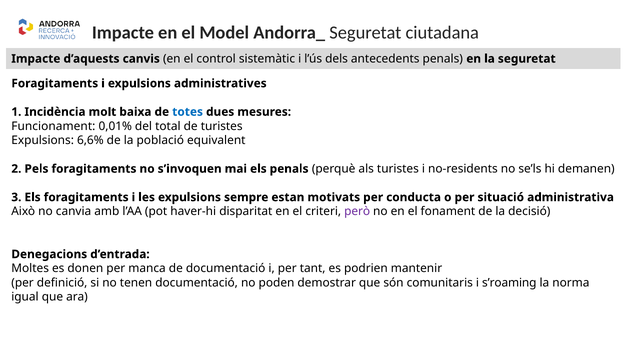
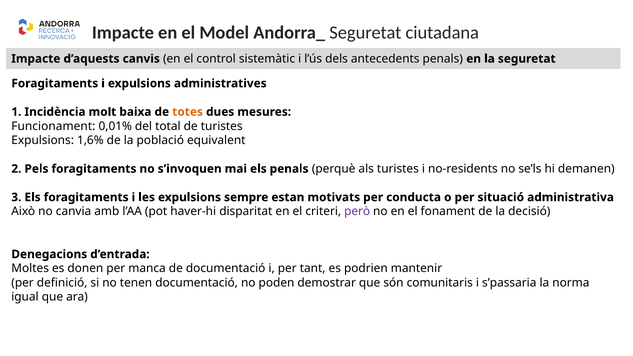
totes colour: blue -> orange (188, 112)
6,6%: 6,6% -> 1,6% (90, 140)
s’roaming: s’roaming -> s’passaria (509, 283)
